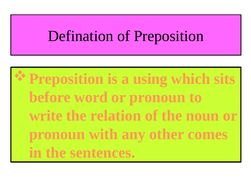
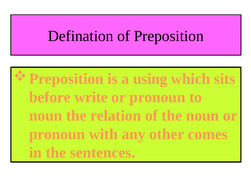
word: word -> write (91, 97)
write: write -> noun (46, 115)
